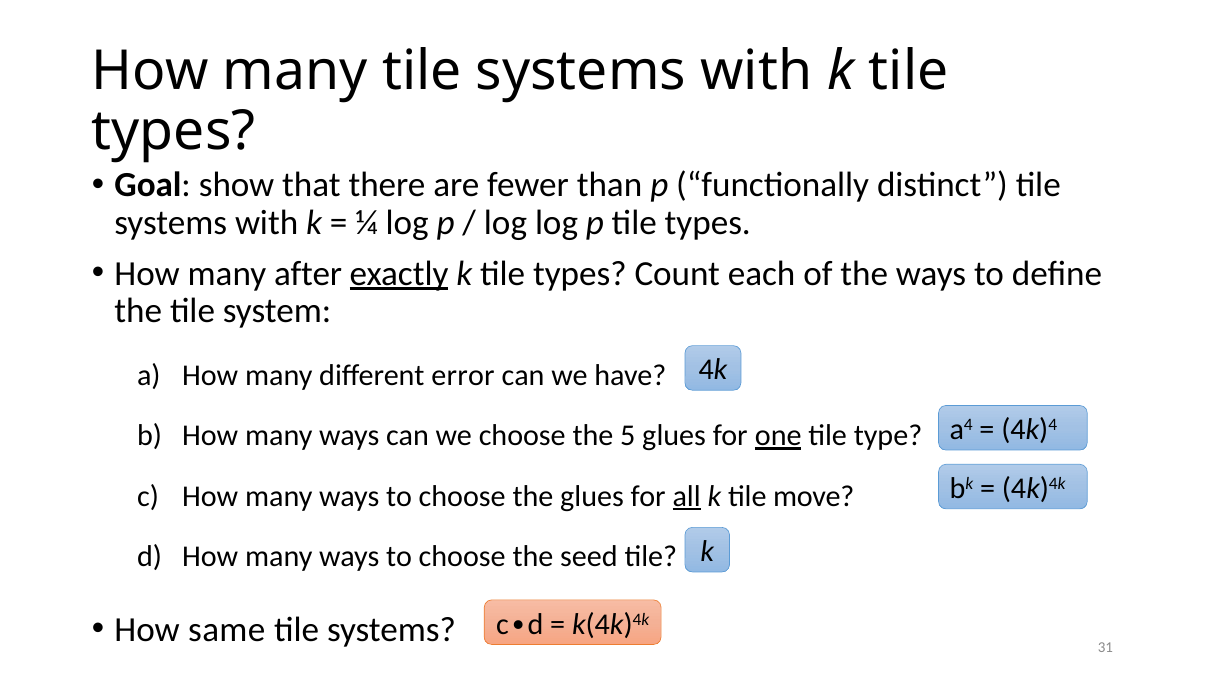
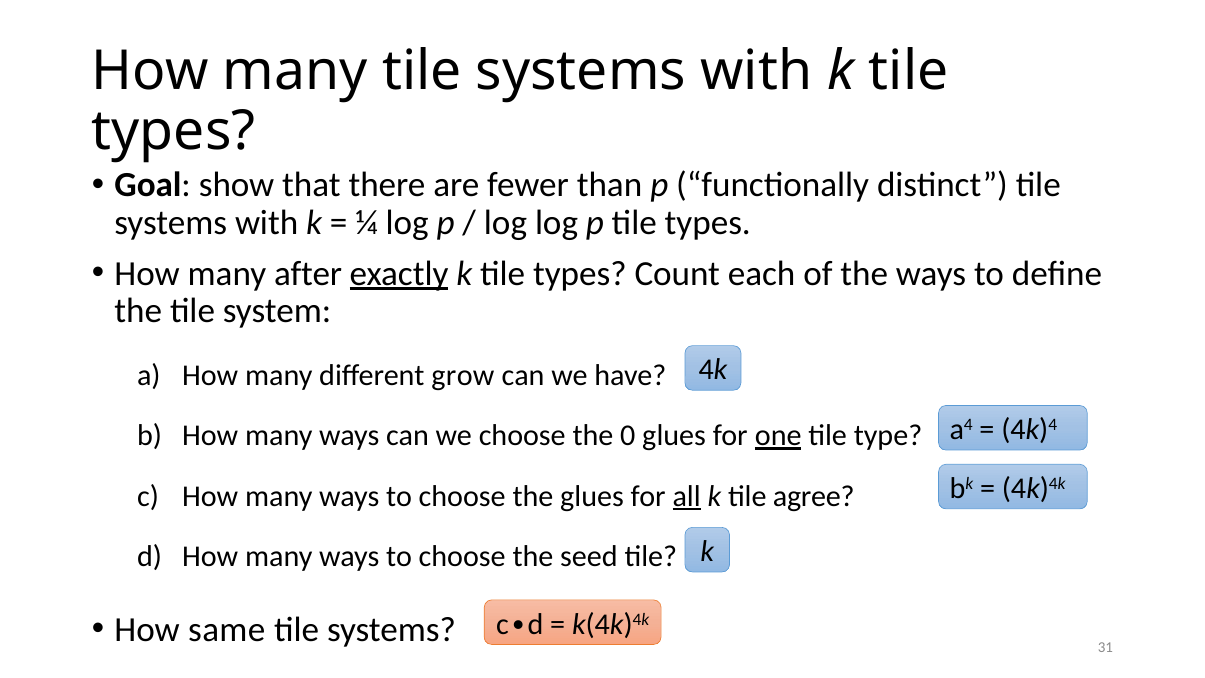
error: error -> grow (463, 375)
5: 5 -> 0 (628, 435)
move: move -> agree (814, 496)
